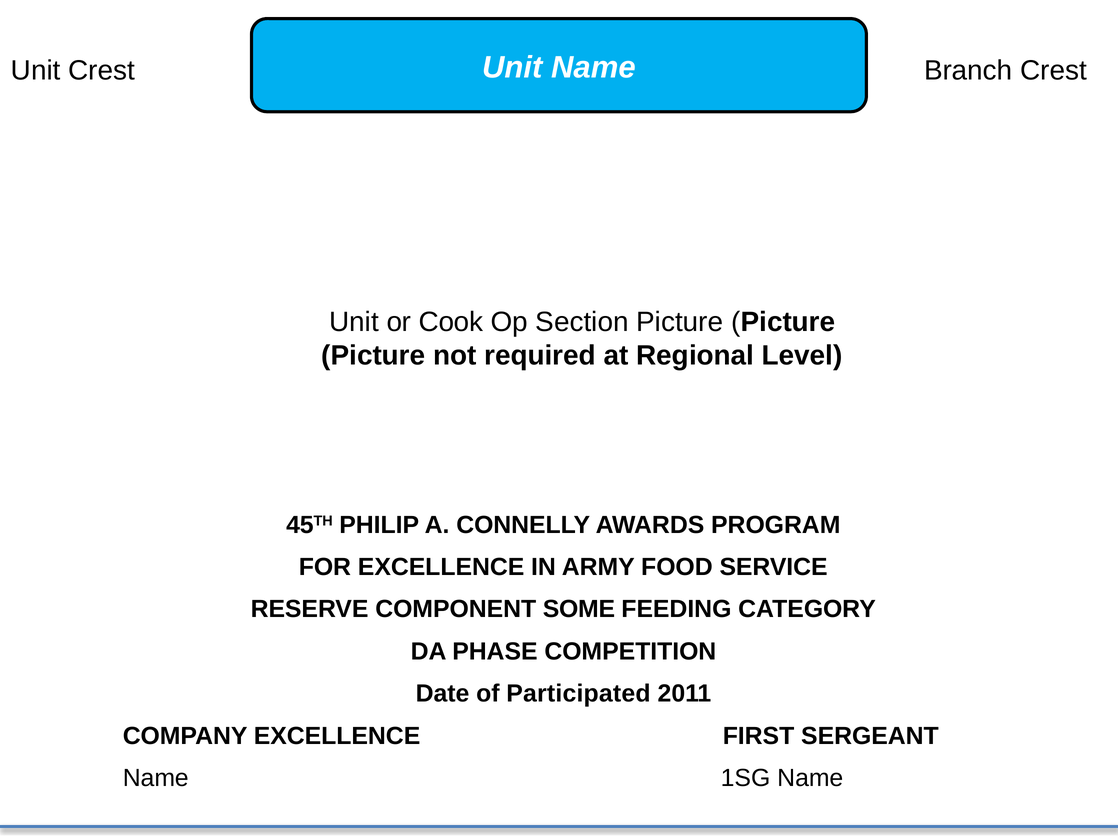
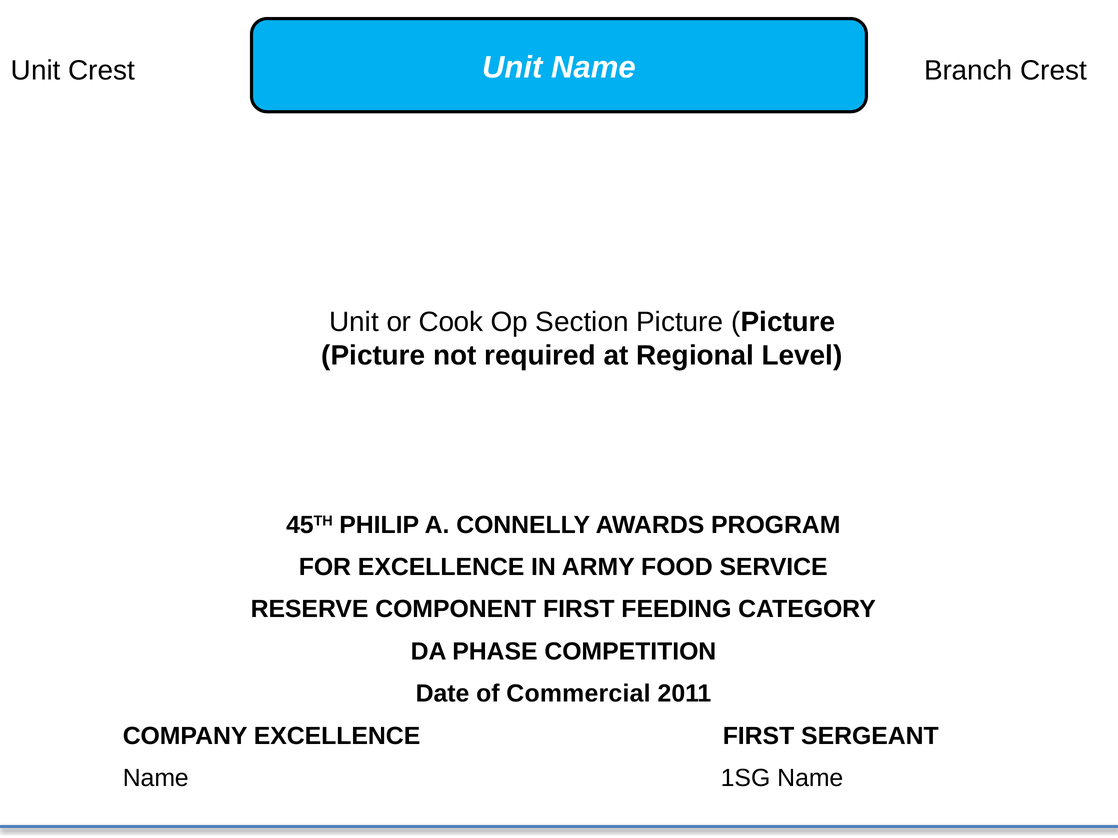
COMPONENT SOME: SOME -> FIRST (579, 610)
Participated: Participated -> Commercial (578, 694)
